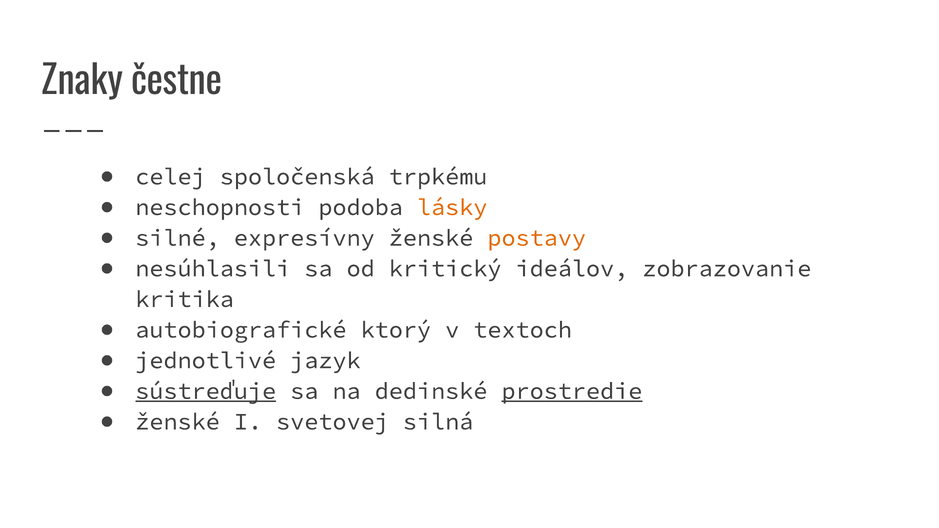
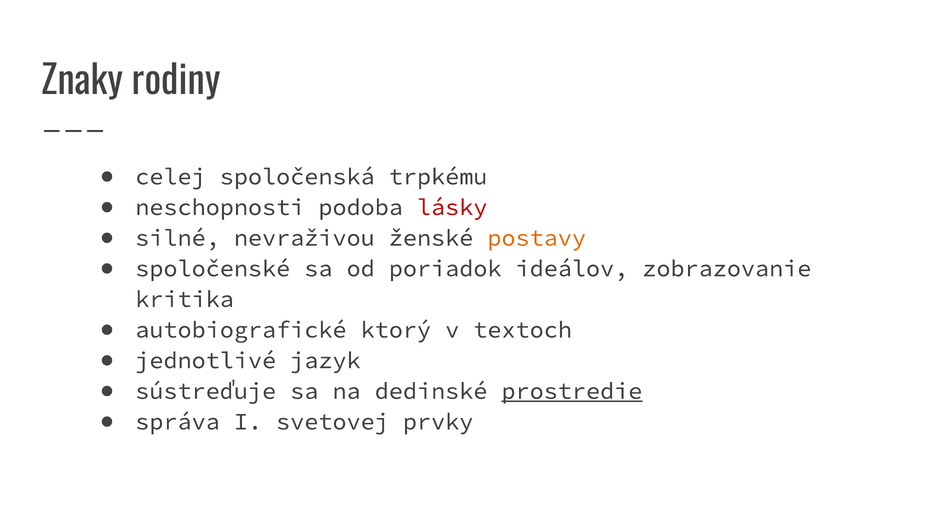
čestne: čestne -> rodiny (176, 81)
lásky colour: orange -> red (452, 207)
expresívny: expresívny -> nevraživou (304, 238)
nesúhlasili: nesúhlasili -> spoločenské (213, 269)
kritický: kritický -> poriadok (445, 269)
sústreďuje underline: present -> none (206, 391)
ženské: ženské -> správa (178, 422)
silná: silná -> prvky (438, 422)
